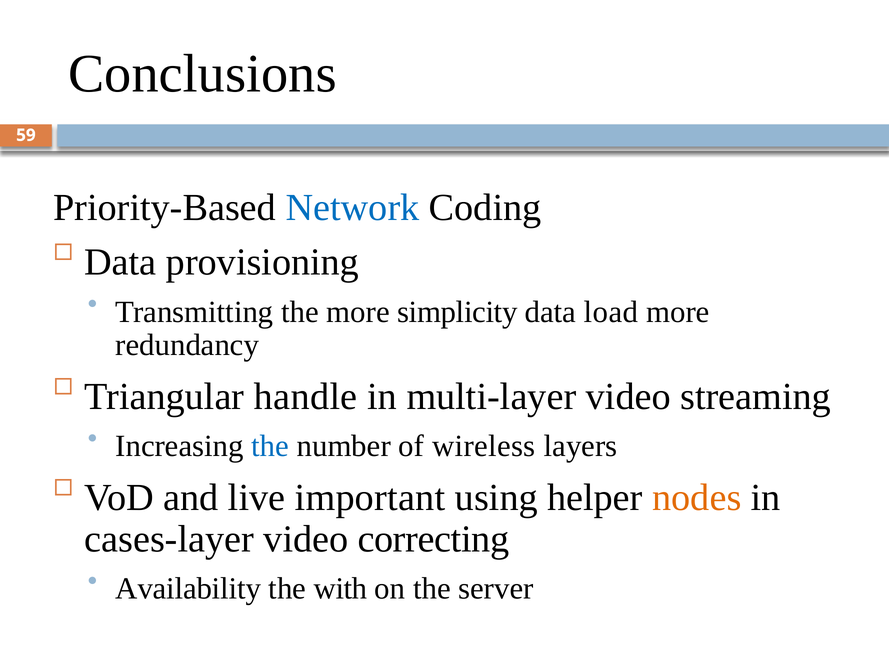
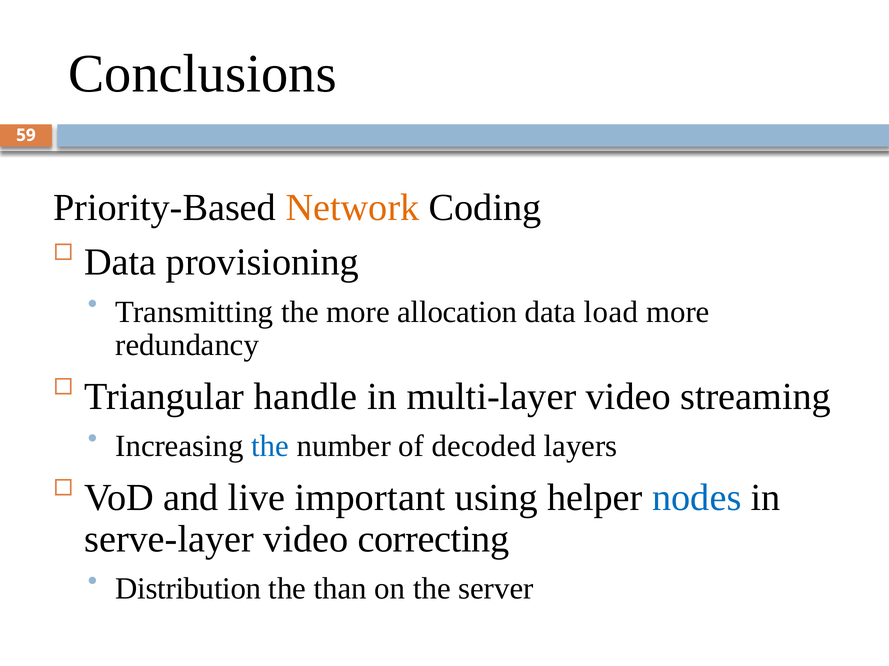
Network colour: blue -> orange (352, 208)
simplicity: simplicity -> allocation (457, 312)
wireless: wireless -> decoded (484, 447)
nodes colour: orange -> blue (697, 498)
cases-layer: cases-layer -> serve-layer (169, 540)
Availability: Availability -> Distribution (188, 589)
with: with -> than (340, 589)
